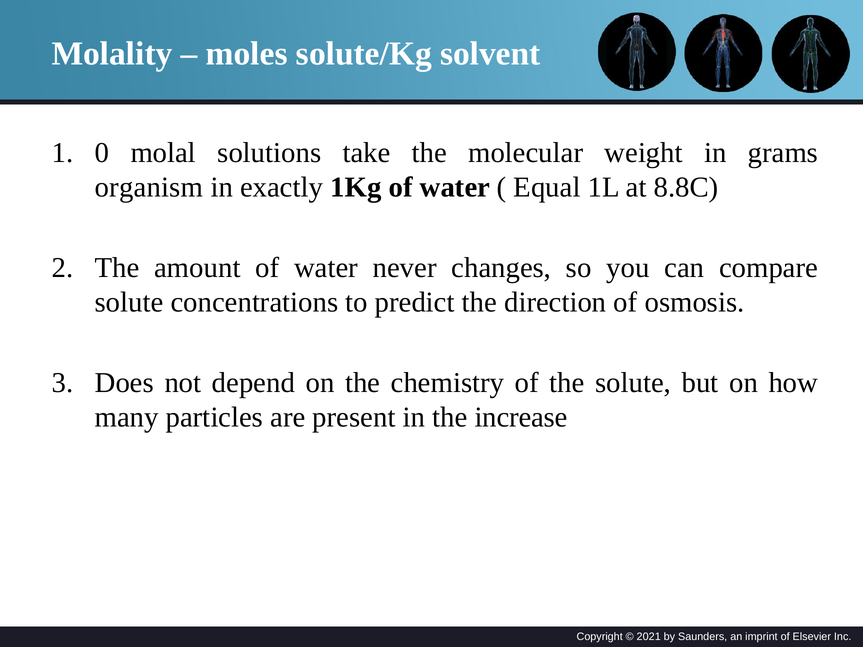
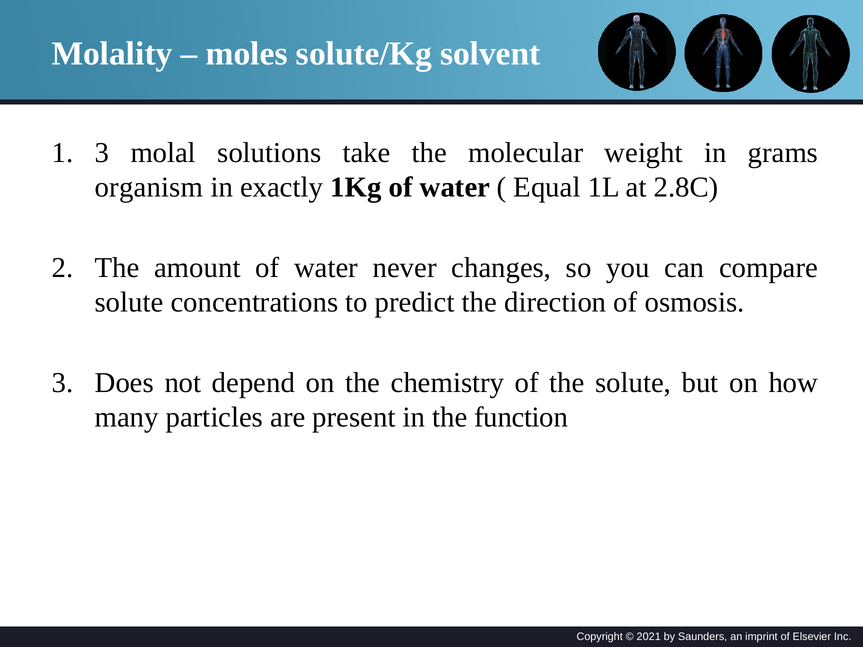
1 0: 0 -> 3 (102, 153)
8.8C: 8.8C -> 2.8C (686, 187)
increase: increase -> function (521, 418)
